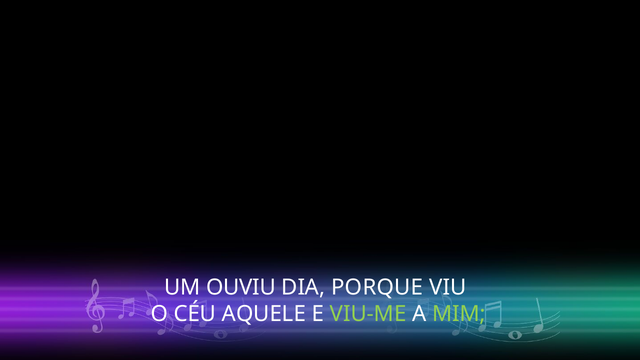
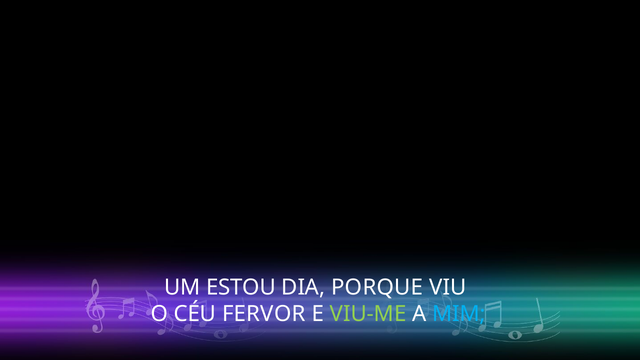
OUVIU: OUVIU -> ESTOU (241, 287)
AQUELE: AQUELE -> FERVOR (264, 314)
MIM colour: light green -> light blue (459, 314)
